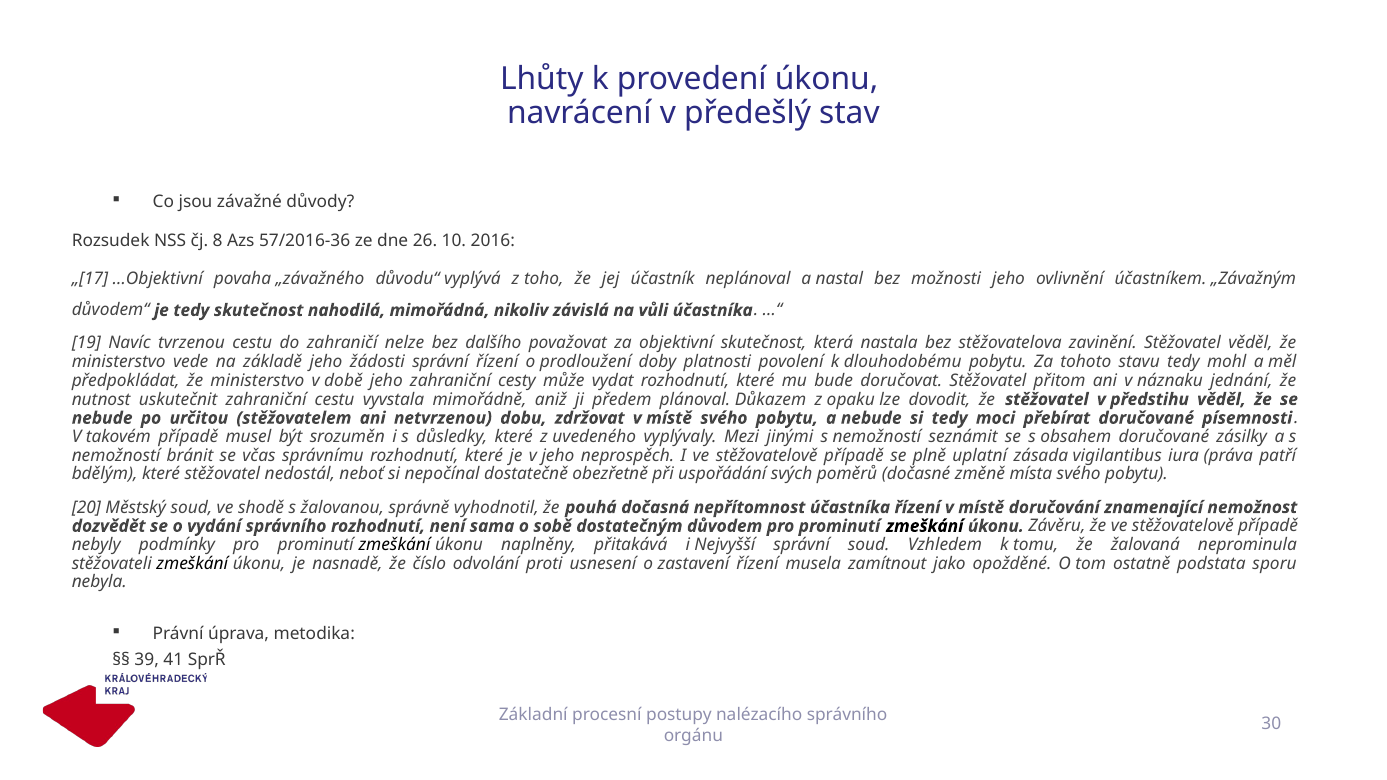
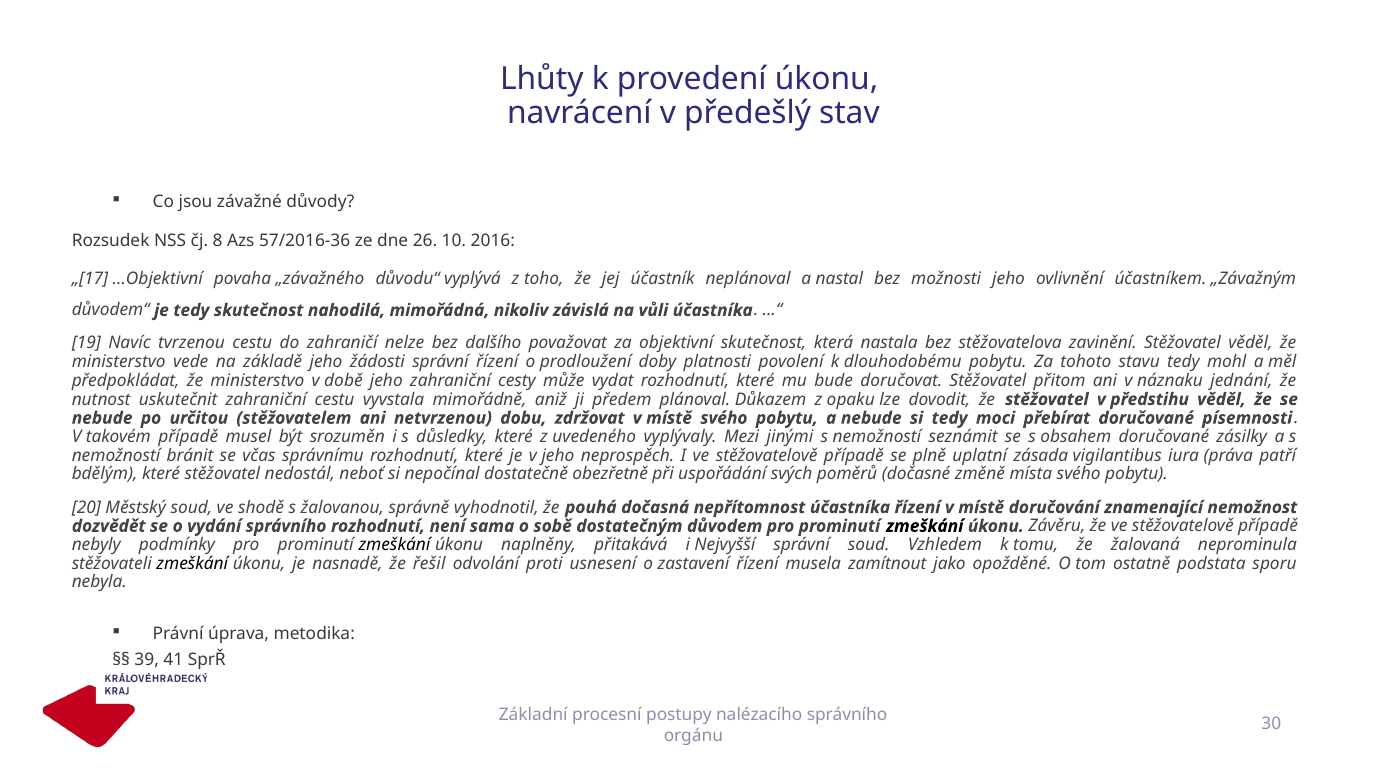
číslo: číslo -> řešil (429, 564)
